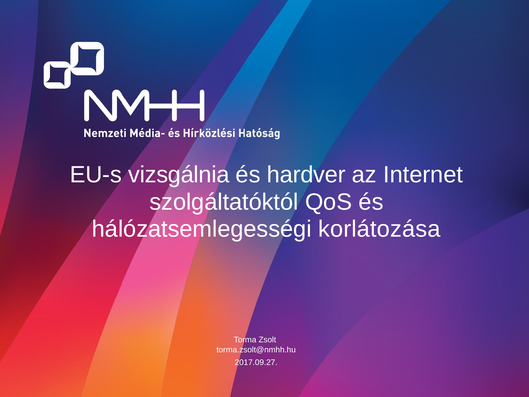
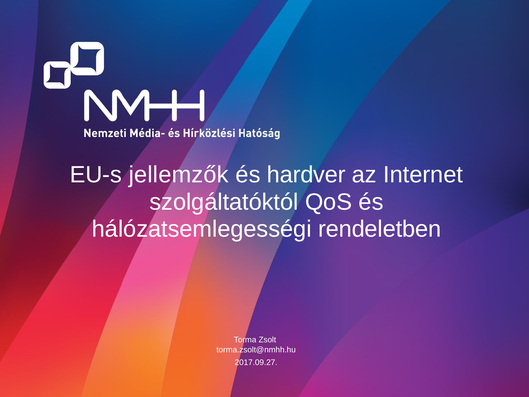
vizsgálnia: vizsgálnia -> jellemzők (179, 175)
korlátozása: korlátozása -> rendeletben (380, 229)
